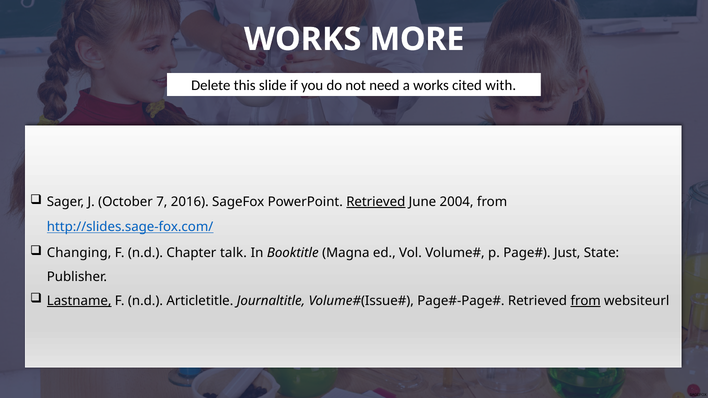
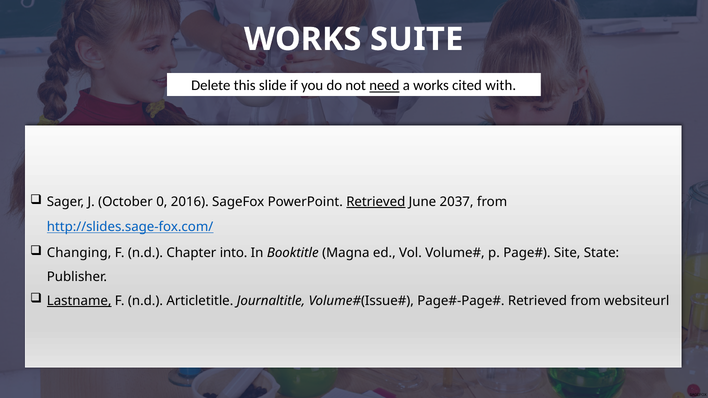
MORE: MORE -> SUITE (417, 39)
need underline: none -> present (384, 86)
7: 7 -> 0 (162, 202)
2004: 2004 -> 2037 (457, 202)
talk: talk -> into (234, 253)
Just: Just -> Site (567, 253)
from underline: present -> none (586, 301)
